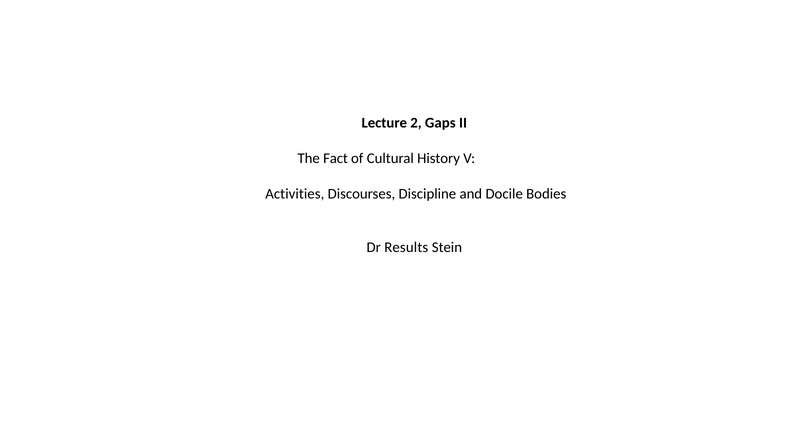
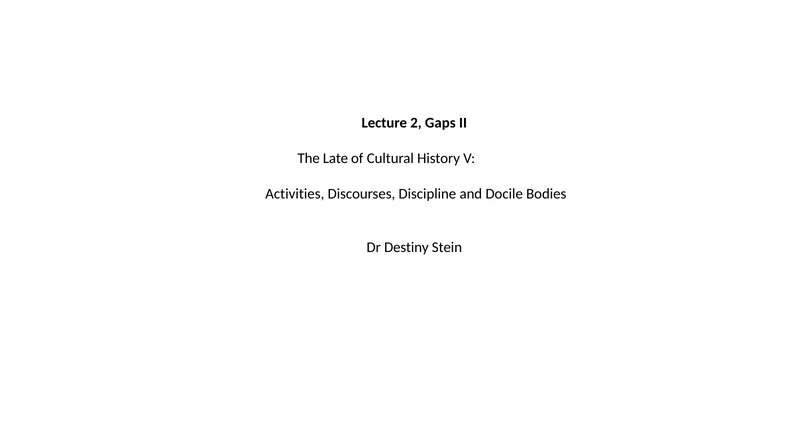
Fact: Fact -> Late (336, 159)
Results: Results -> Destiny (406, 247)
